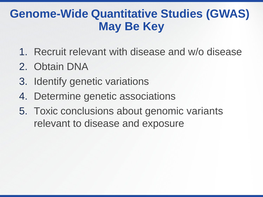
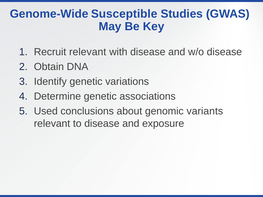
Quantitative: Quantitative -> Susceptible (124, 14)
Toxic: Toxic -> Used (46, 111)
